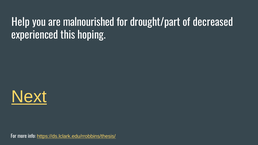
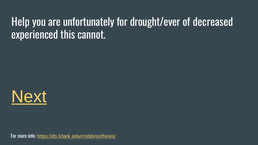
malnourished: malnourished -> unfortunately (89, 22)
drought/part: drought/part -> drought/ever (155, 22)
hoping: hoping -> cannot (92, 35)
